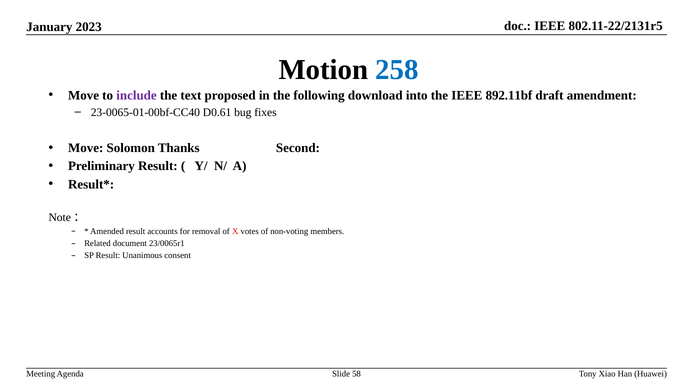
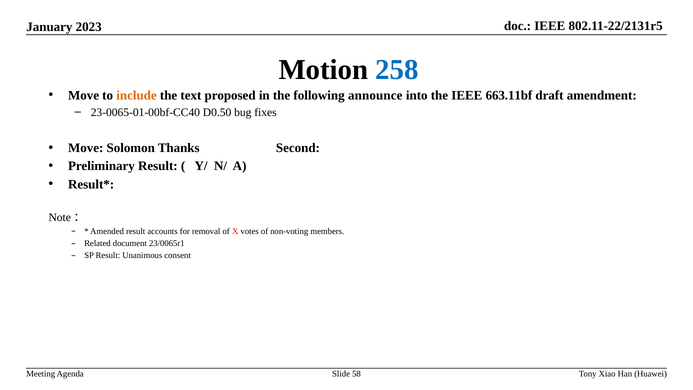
include colour: purple -> orange (137, 95)
download: download -> announce (375, 95)
892.11bf: 892.11bf -> 663.11bf (509, 95)
D0.61: D0.61 -> D0.50 (217, 112)
